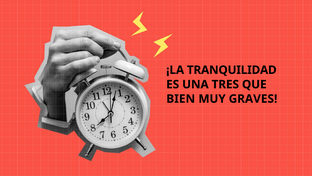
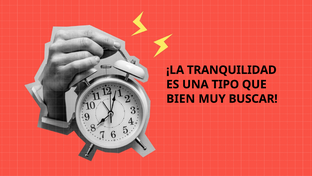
TRES: TRES -> TIPO (225, 84)
GRAVES: GRAVES -> BUSCAR (253, 99)
